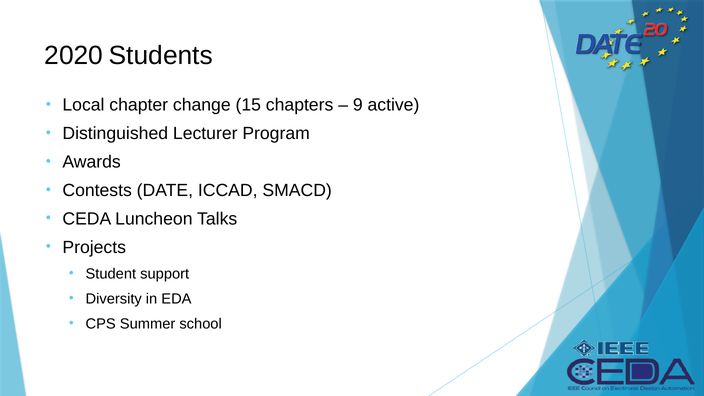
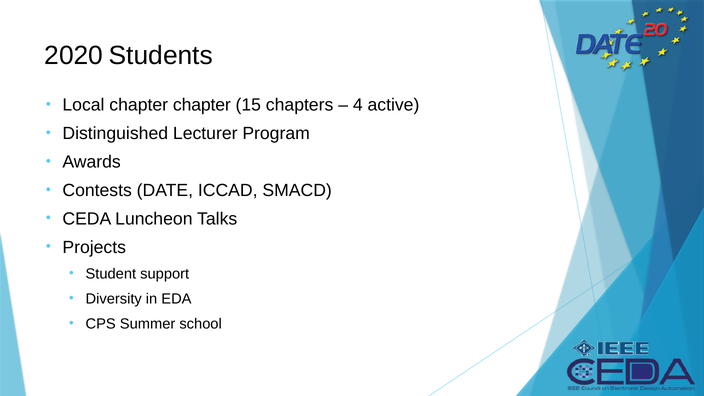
chapter change: change -> chapter (202, 105)
9: 9 -> 4 (358, 105)
